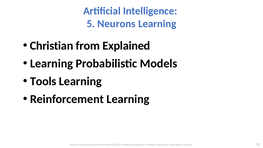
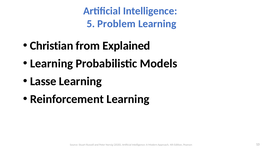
Neurons: Neurons -> Problem (116, 24)
Tools: Tools -> Lasse (43, 81)
